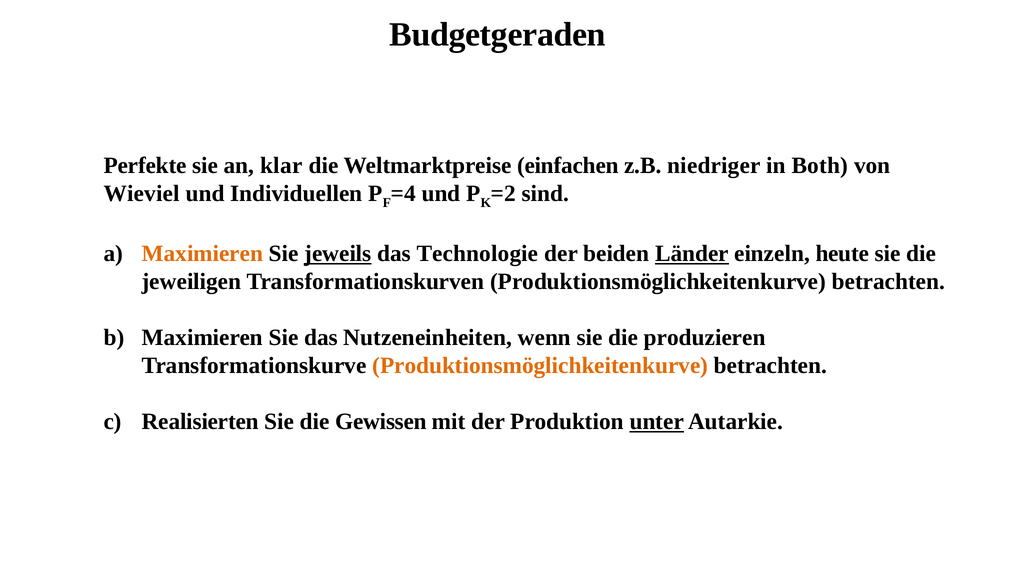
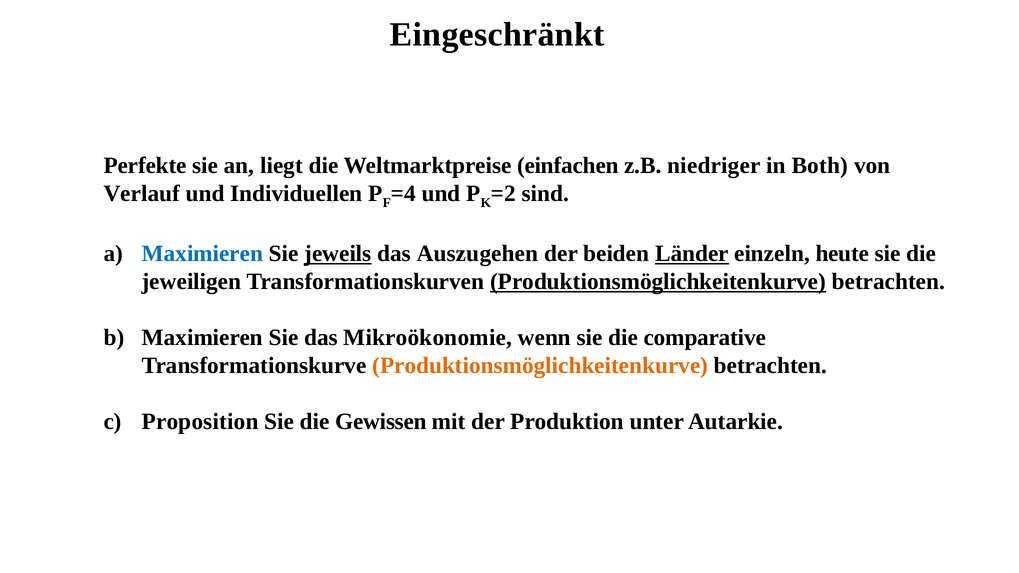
Budgetgeraden: Budgetgeraden -> Eingeschränkt (497, 35)
klar: klar -> liegt (281, 166)
Wieviel: Wieviel -> Verlauf (142, 194)
Maximieren colour: orange -> blue (202, 254)
Technologie: Technologie -> Auszugehen (477, 254)
Produktionsmöglichkeitenkurve underline: none -> present (658, 282)
Nutzeneinheiten: Nutzeneinheiten -> Mikroökonomie (428, 338)
produzieren: produzieren -> comparative (705, 338)
Realisierten: Realisierten -> Proposition (200, 422)
unter underline: present -> none (657, 422)
